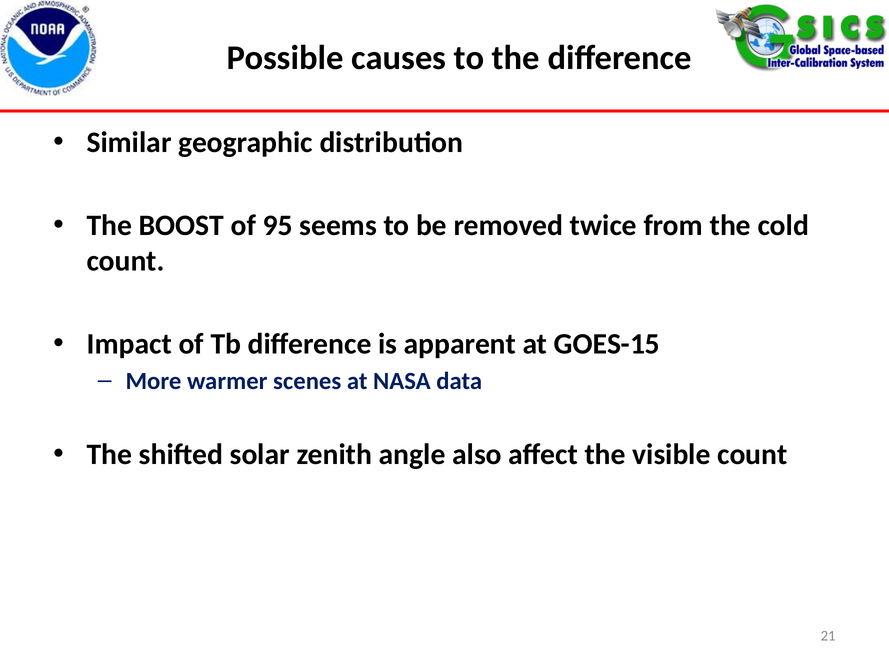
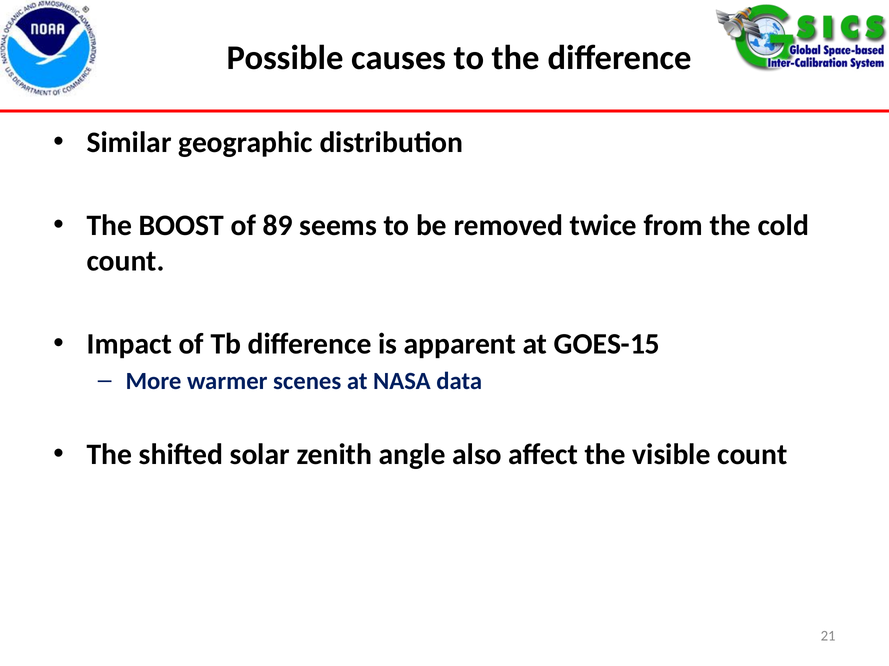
95: 95 -> 89 (278, 226)
